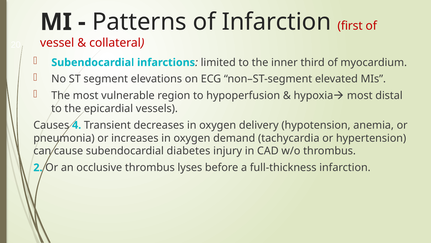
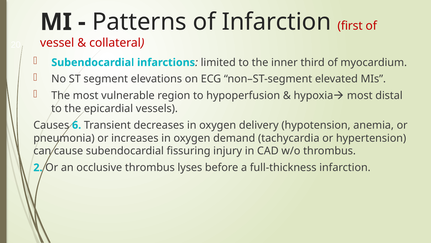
4: 4 -> 6 (77, 125)
diabetes: diabetes -> fissuring (189, 151)
